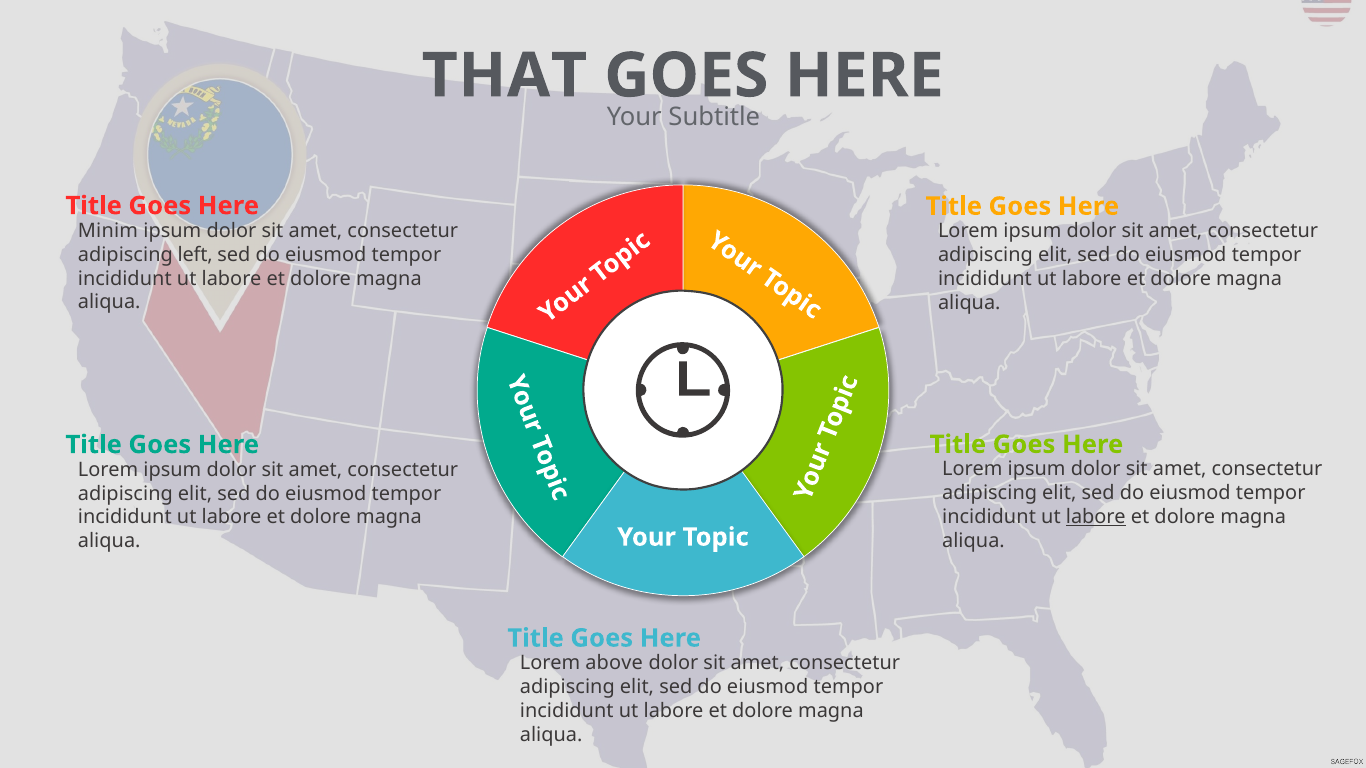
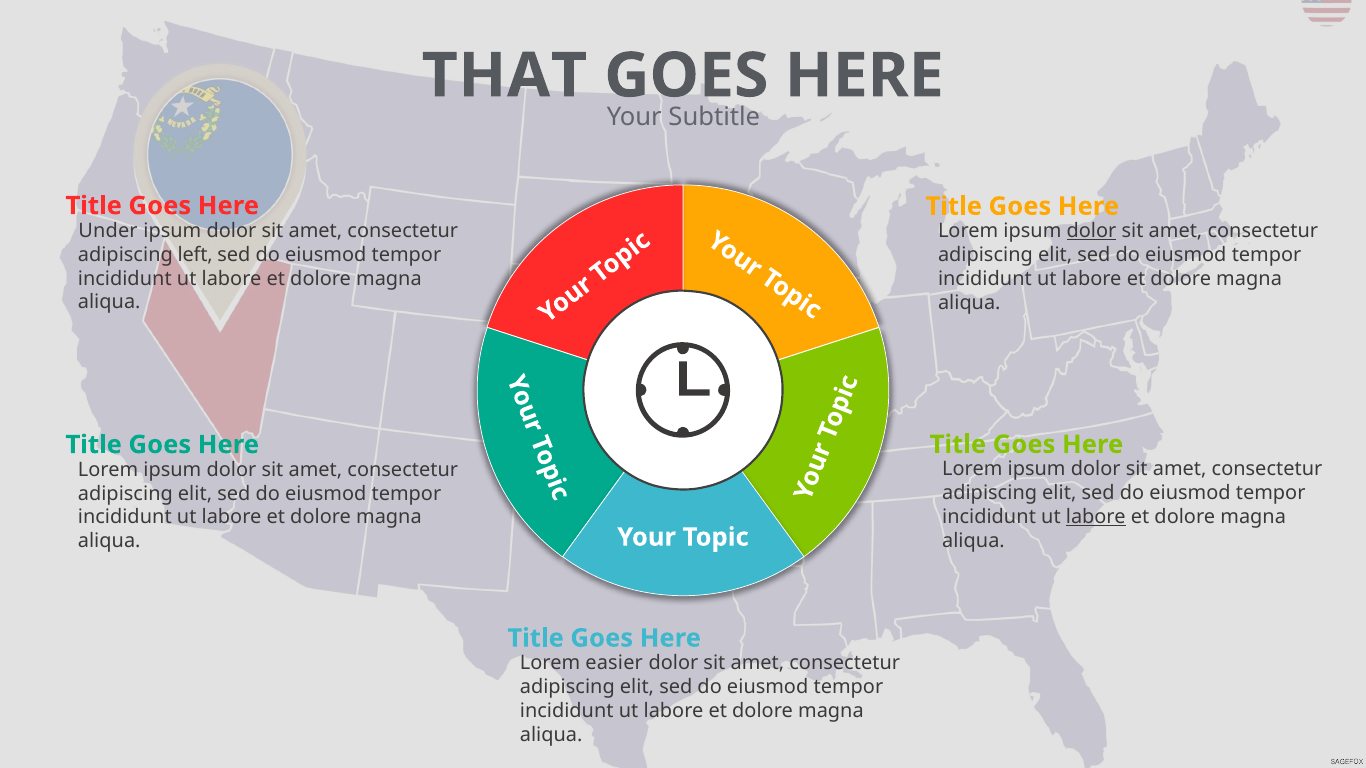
Minim: Minim -> Under (108, 231)
dolor underline: none -> present (1092, 231)
above: above -> easier (614, 663)
